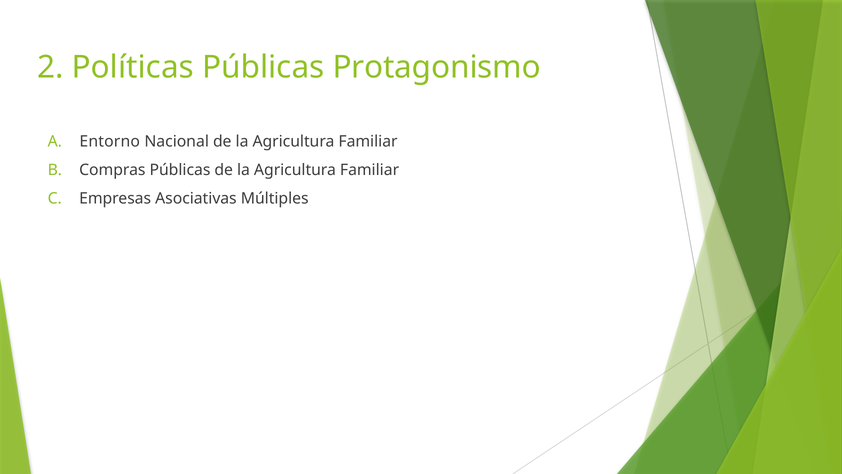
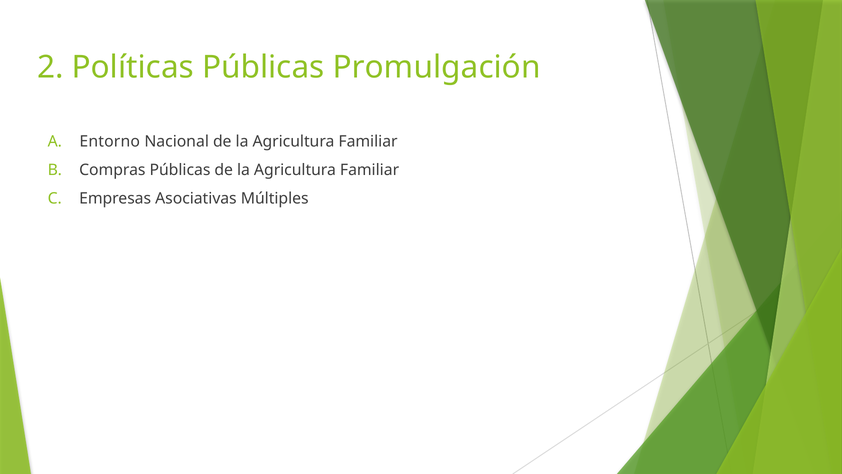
Protagonismo: Protagonismo -> Promulgación (437, 67)
